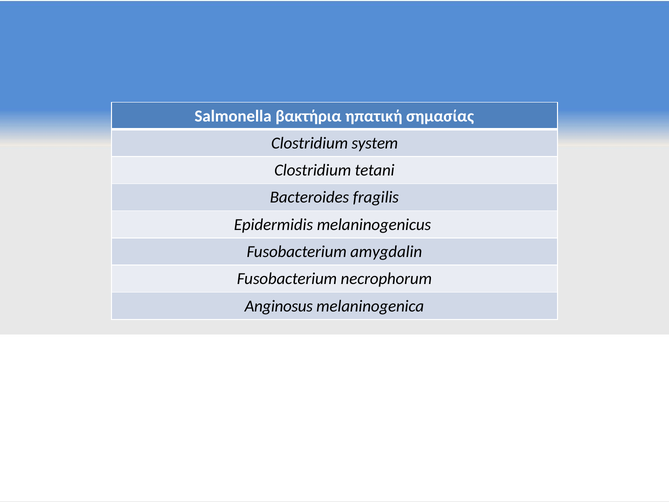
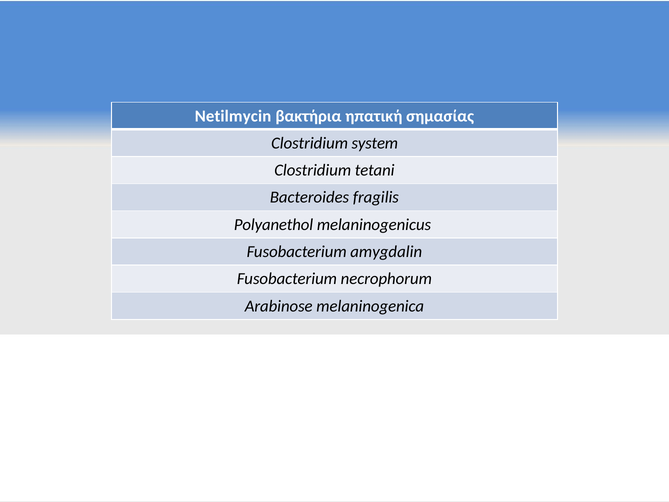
Salmonella: Salmonella -> Netilmycin (233, 116)
Epidermidis: Epidermidis -> Polyanethol (274, 224)
Anginosus: Anginosus -> Arabinose (279, 306)
